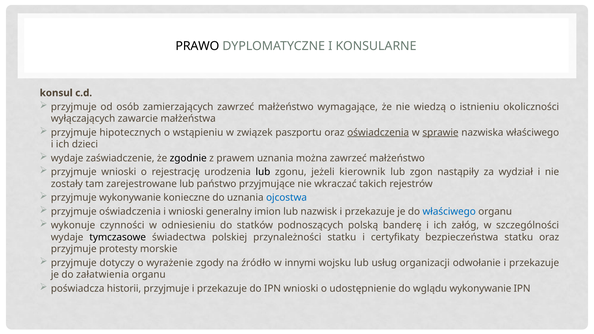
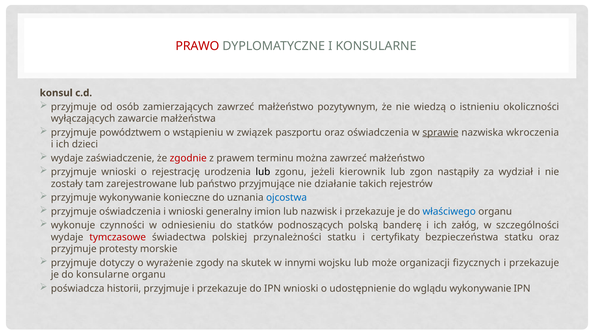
PRAWO colour: black -> red (197, 46)
wymagające: wymagające -> pozytywnym (348, 107)
hipotecznych: hipotecznych -> powództwem (130, 133)
oświadczenia underline: present -> none (378, 133)
nazwiska właściwego: właściwego -> wkroczenia (533, 133)
zgodnie colour: black -> red (188, 158)
prawem uznania: uznania -> terminu (275, 158)
wkraczać: wkraczać -> działanie (335, 184)
tymczasowe colour: black -> red (118, 237)
źródło: źródło -> skutek (256, 263)
usług: usług -> może (384, 263)
odwołanie: odwołanie -> fizycznych (477, 263)
do załatwienia: załatwienia -> konsularne (103, 275)
